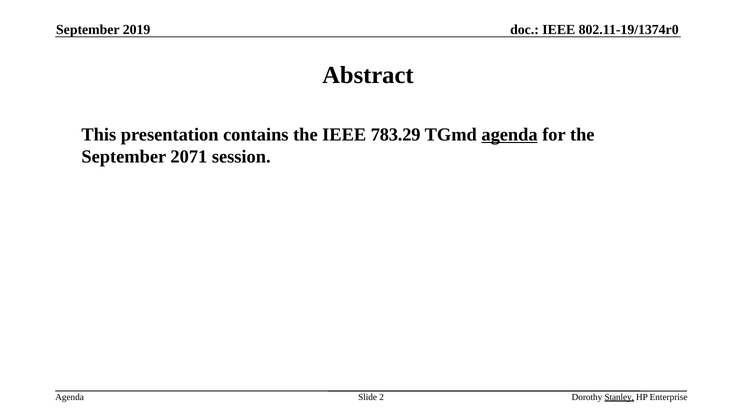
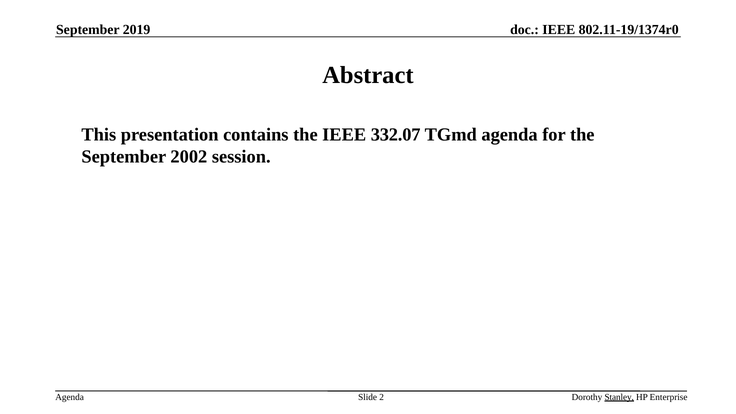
783.29: 783.29 -> 332.07 (396, 135)
agenda underline: present -> none (510, 135)
2071: 2071 -> 2002 (189, 157)
